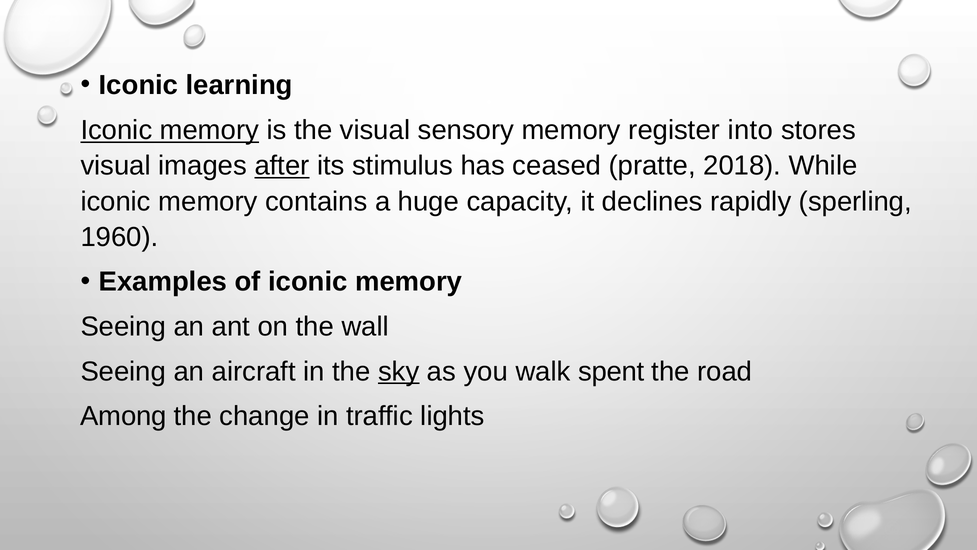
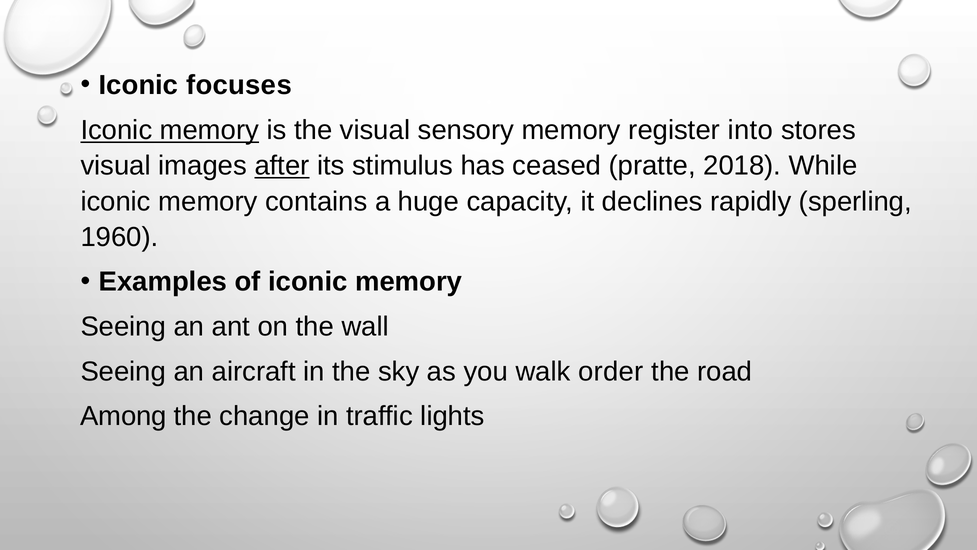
learning: learning -> focuses (239, 85)
sky underline: present -> none (399, 371)
spent: spent -> order (611, 371)
